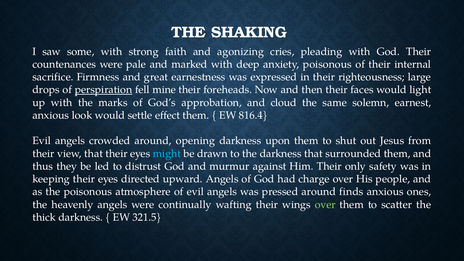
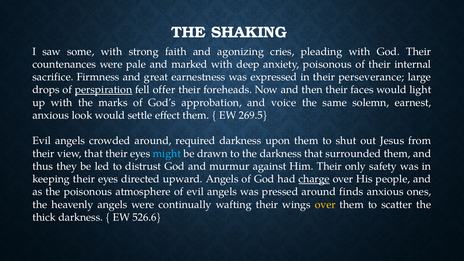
righteousness: righteousness -> perseverance (371, 77)
mine: mine -> offer (164, 90)
cloud: cloud -> voice (284, 103)
816.4: 816.4 -> 269.5 (253, 115)
opening: opening -> required (196, 141)
charge underline: none -> present (314, 179)
over colour: light green -> yellow (325, 205)
321.5: 321.5 -> 526.6 (147, 217)
